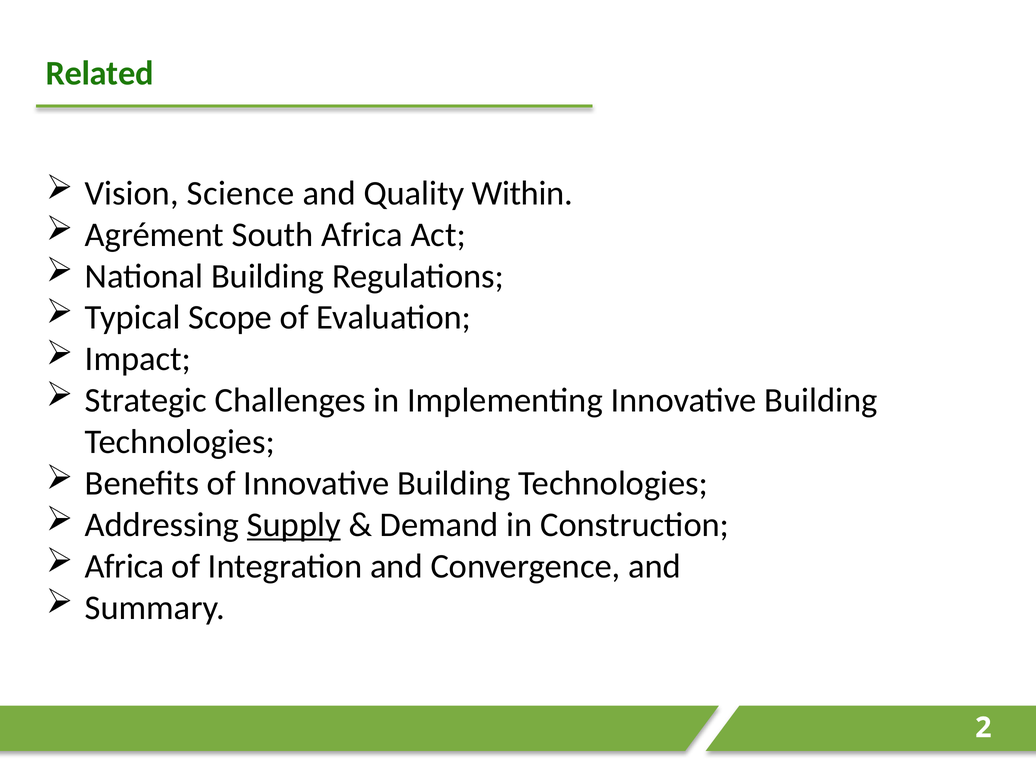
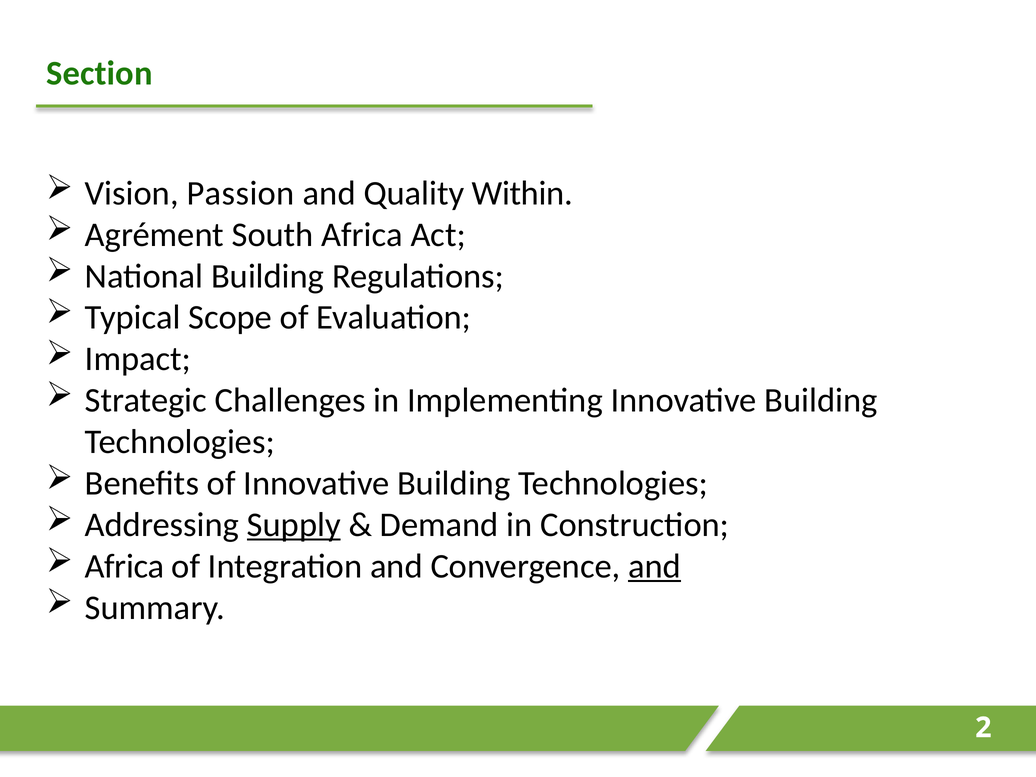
Related: Related -> Section (99, 73)
Science: Science -> Passion (241, 193)
and underline: none -> present (655, 566)
